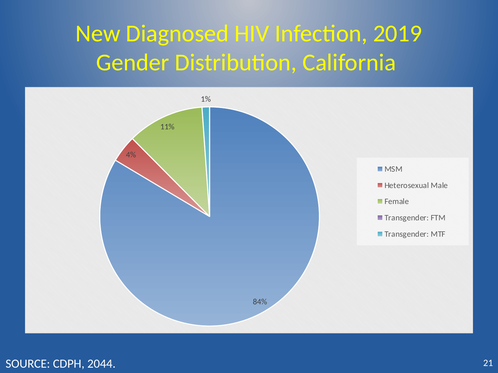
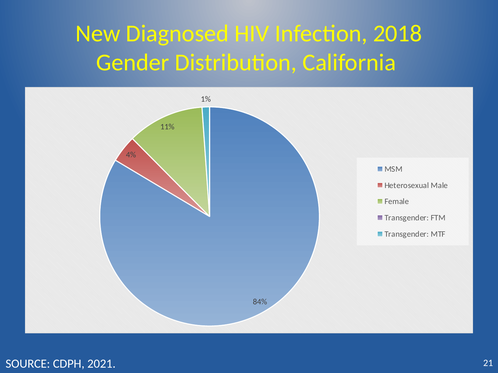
2019: 2019 -> 2018 (398, 34)
2044: 2044 -> 2021 (101, 364)
